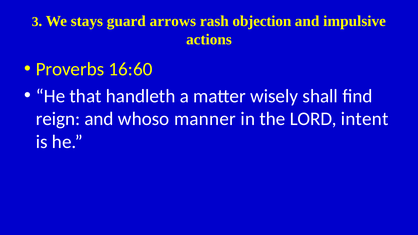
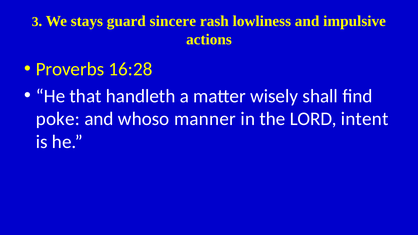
arrows: arrows -> sincere (173, 21)
objection: objection -> lowliness (262, 21)
16:60: 16:60 -> 16:28 (130, 69)
reign: reign -> poke (58, 119)
